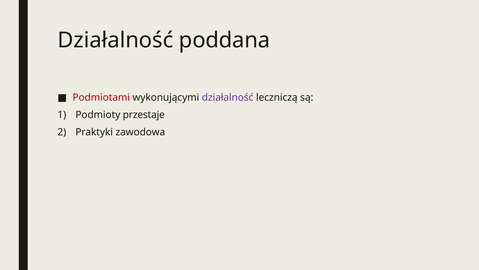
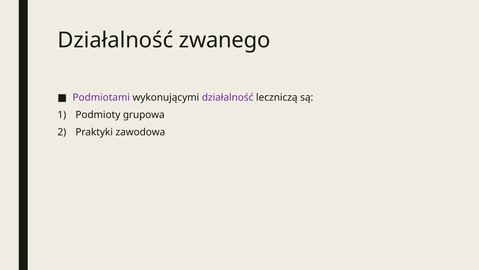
poddana: poddana -> zwanego (225, 40)
Podmiotami colour: red -> purple (101, 97)
przestaje: przestaje -> grupowa (144, 115)
